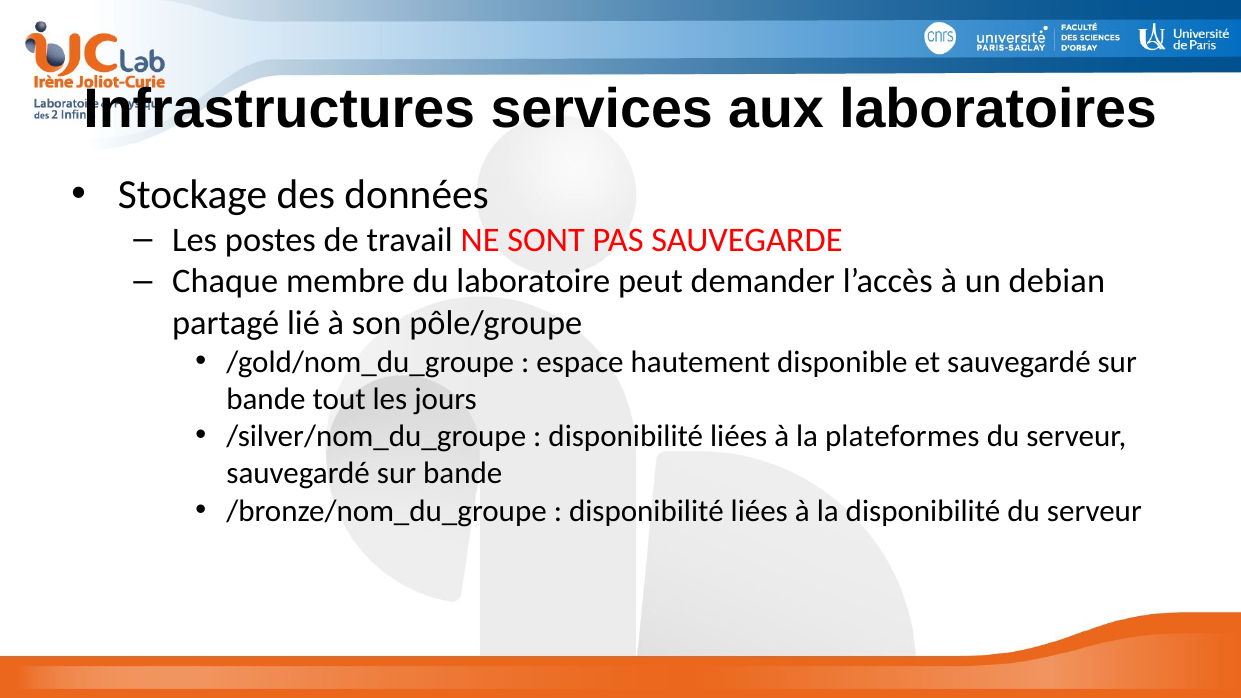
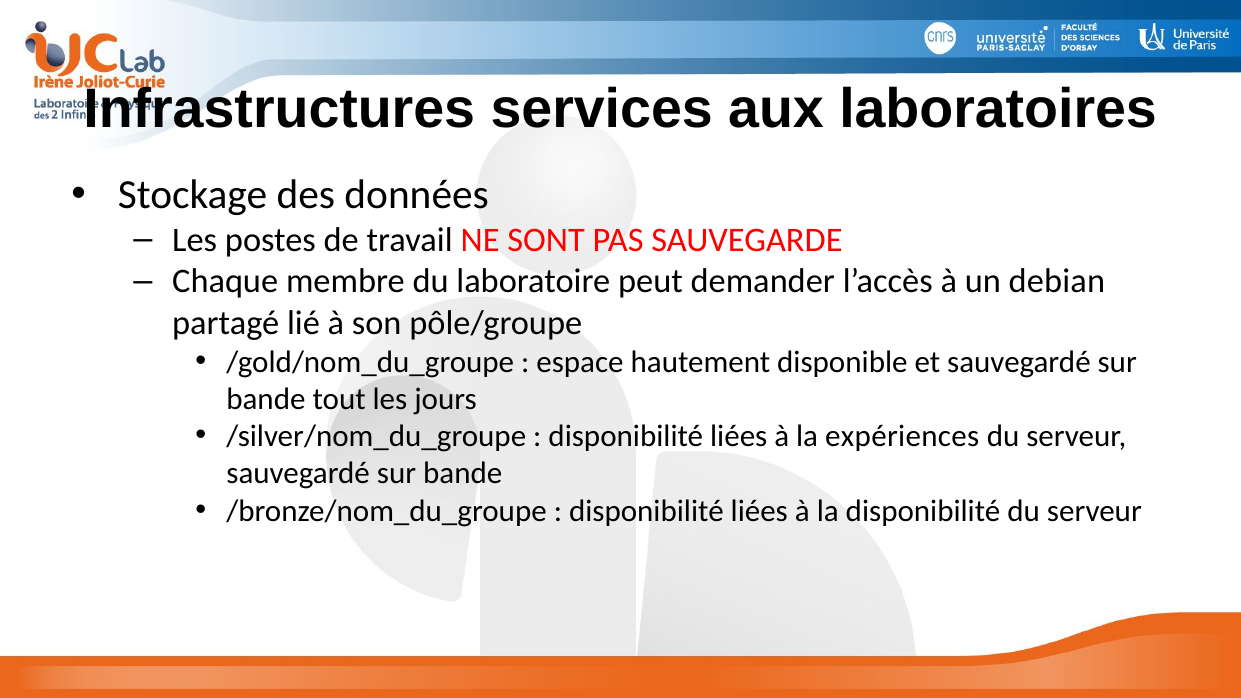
plateformes: plateformes -> expériences (902, 436)
